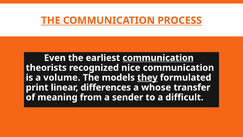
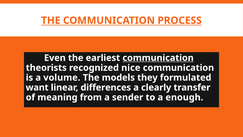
they underline: present -> none (147, 77)
print: print -> want (37, 87)
whose: whose -> clearly (156, 87)
difficult: difficult -> enough (184, 97)
